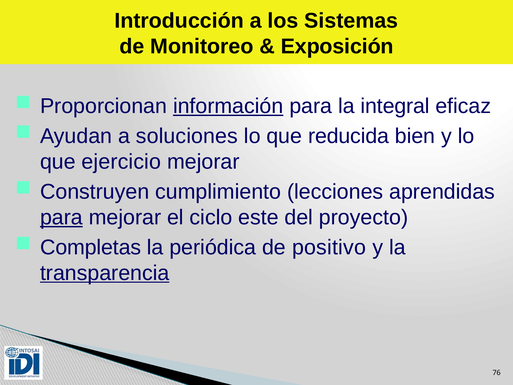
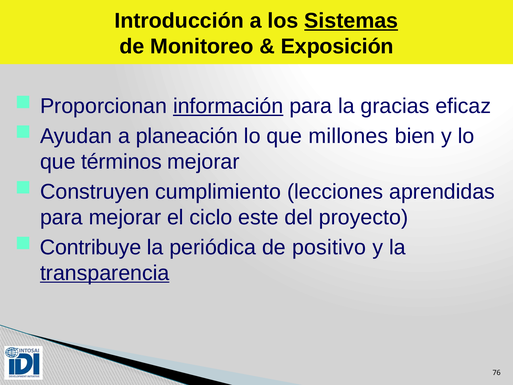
Sistemas underline: none -> present (351, 21)
integral: integral -> gracias (395, 106)
soluciones: soluciones -> planeación (187, 136)
reducida: reducida -> millones (348, 136)
ejercicio: ejercicio -> términos (121, 162)
para underline: present -> none (61, 217)
Completas: Completas -> Contribuye (91, 247)
